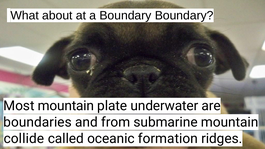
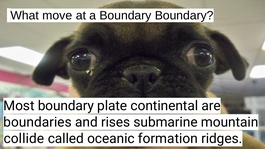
about: about -> move (57, 16)
Most mountain: mountain -> boundary (66, 106)
underwater: underwater -> continental (164, 106)
from: from -> rises (116, 122)
